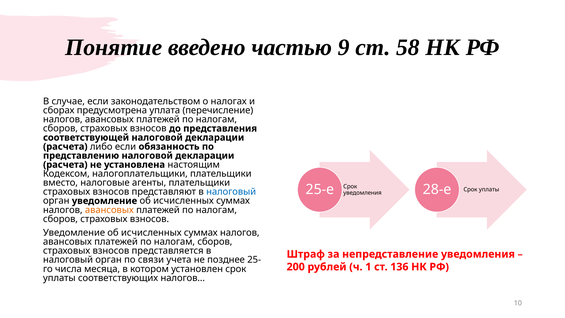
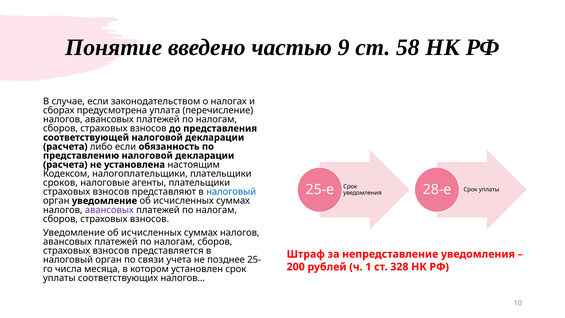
вместо: вместо -> сроков (60, 183)
авансовых colour: orange -> purple (109, 210)
136: 136 -> 328 (399, 267)
